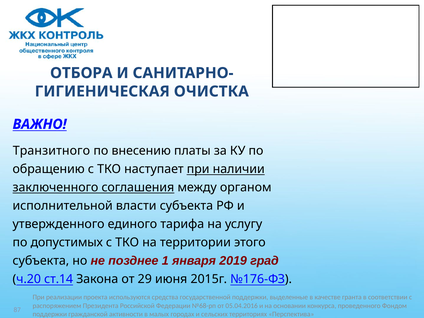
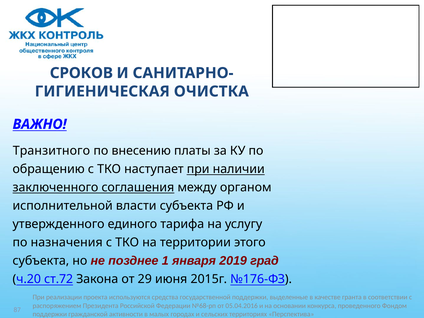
ОТБОРА: ОТБОРА -> СРОКОВ (81, 73)
допустимых: допустимых -> назначения (67, 242)
ст.14: ст.14 -> ст.72 (59, 279)
